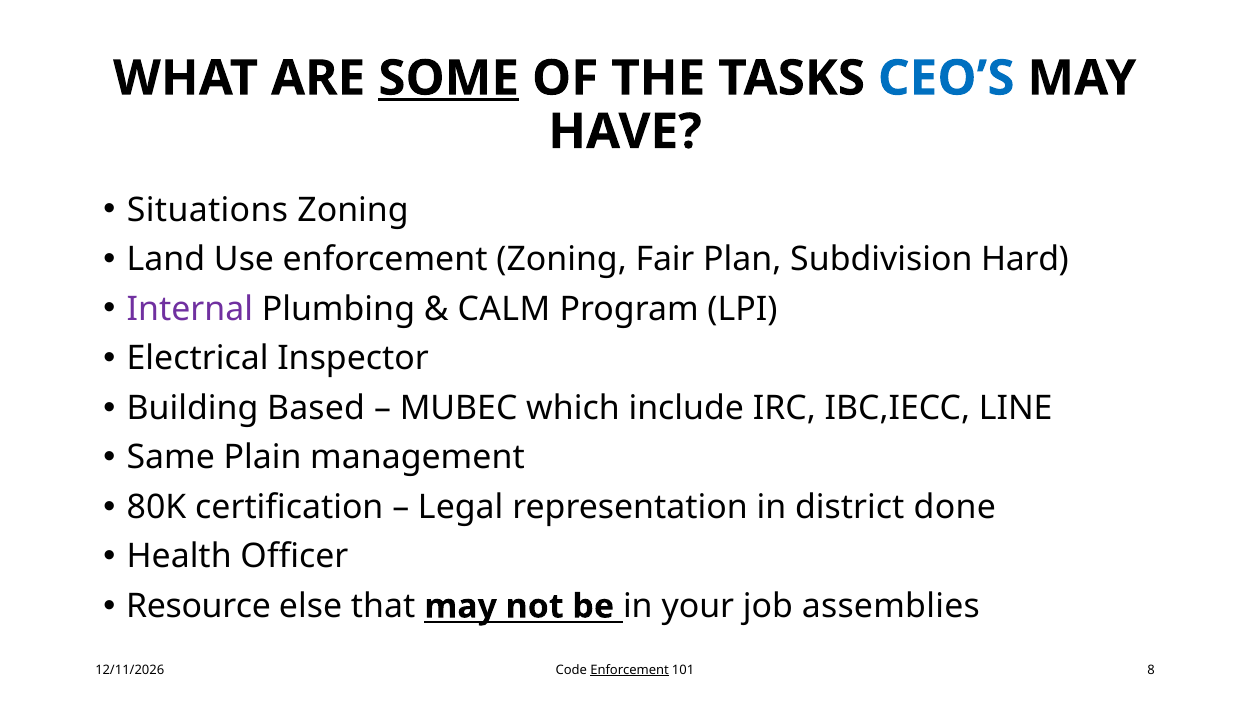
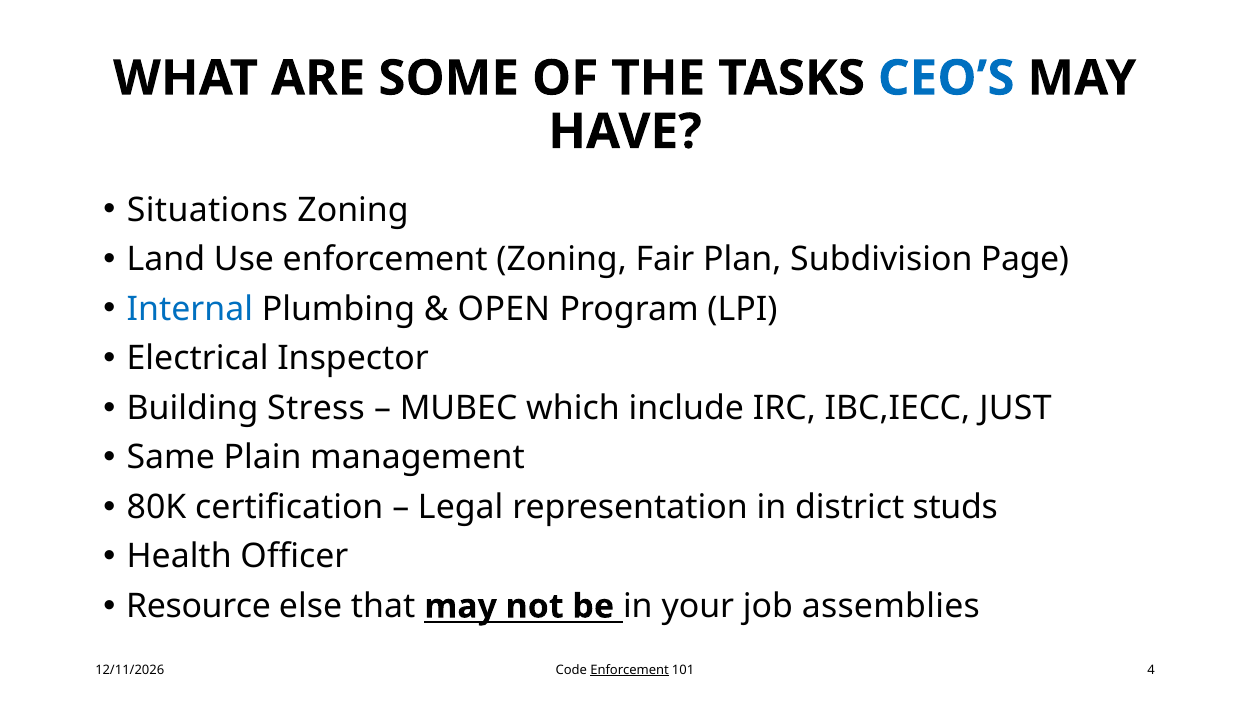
SOME underline: present -> none (449, 78)
Hard: Hard -> Page (1025, 259)
Internal colour: purple -> blue (190, 309)
CALM: CALM -> OPEN (504, 309)
Based: Based -> Stress (316, 408)
LINE: LINE -> JUST (1016, 408)
done: done -> studs (955, 507)
8: 8 -> 4 (1151, 670)
